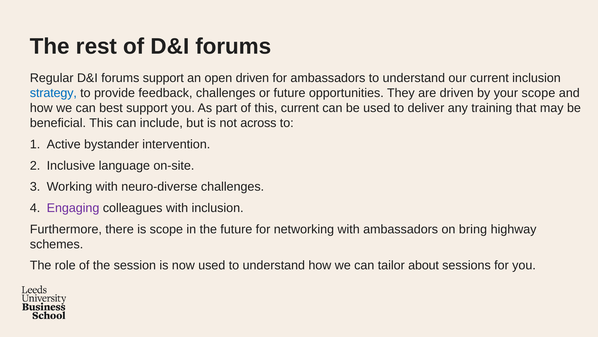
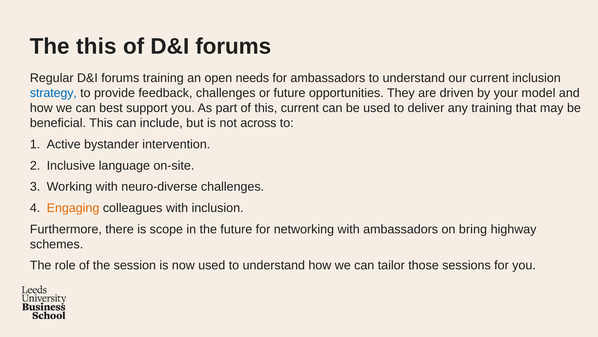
The rest: rest -> this (96, 46)
forums support: support -> training (163, 78)
open driven: driven -> needs (252, 78)
your scope: scope -> model (538, 93)
Engaging colour: purple -> orange (73, 208)
about: about -> those (424, 265)
